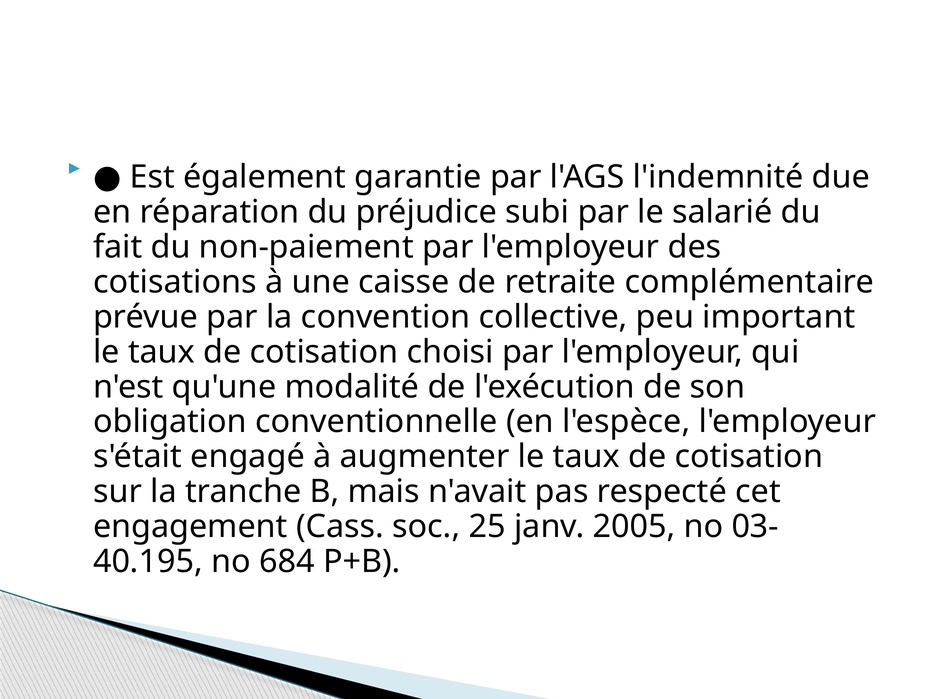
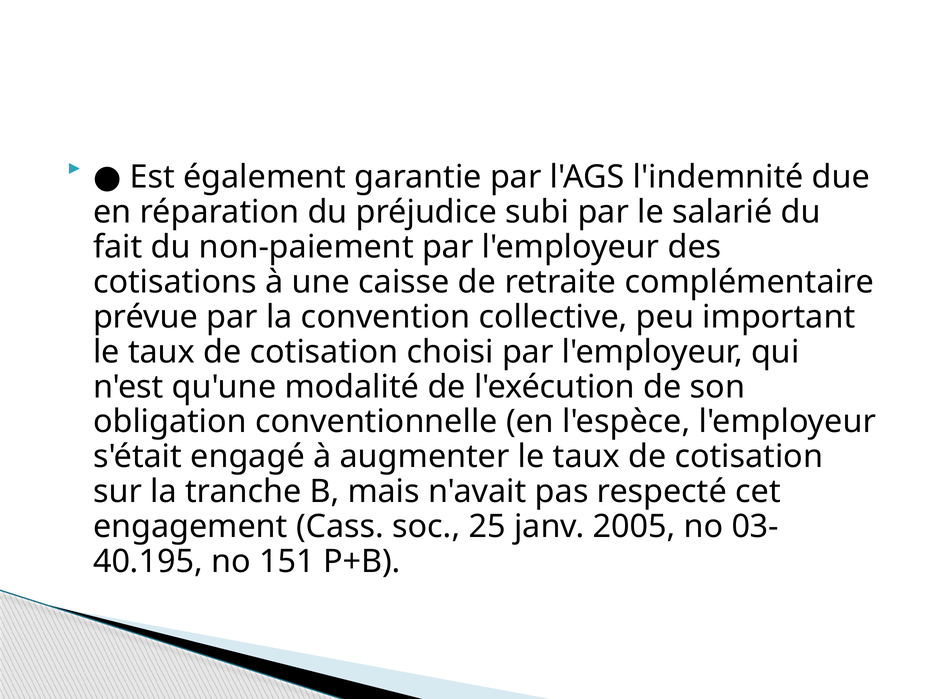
684: 684 -> 151 (287, 562)
